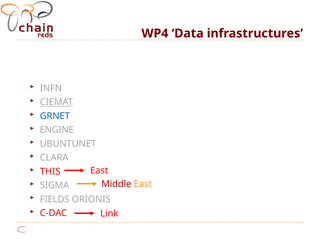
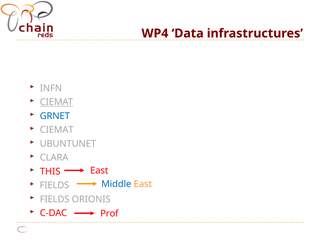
ENGINE: ENGINE -> CIEMAT (57, 130)
Middle colour: red -> blue (116, 184)
SIGMA: SIGMA -> FIELDS (54, 185)
Link: Link -> Prof (109, 213)
